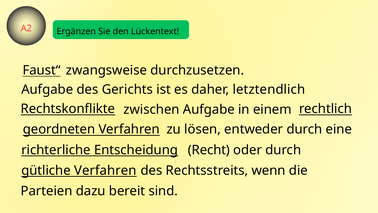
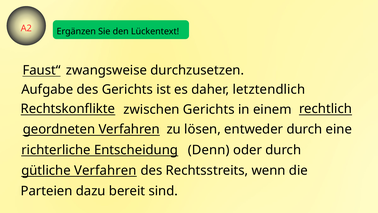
zwischen Aufgabe: Aufgabe -> Gerichts (209, 109)
Recht: Recht -> Denn (209, 150)
